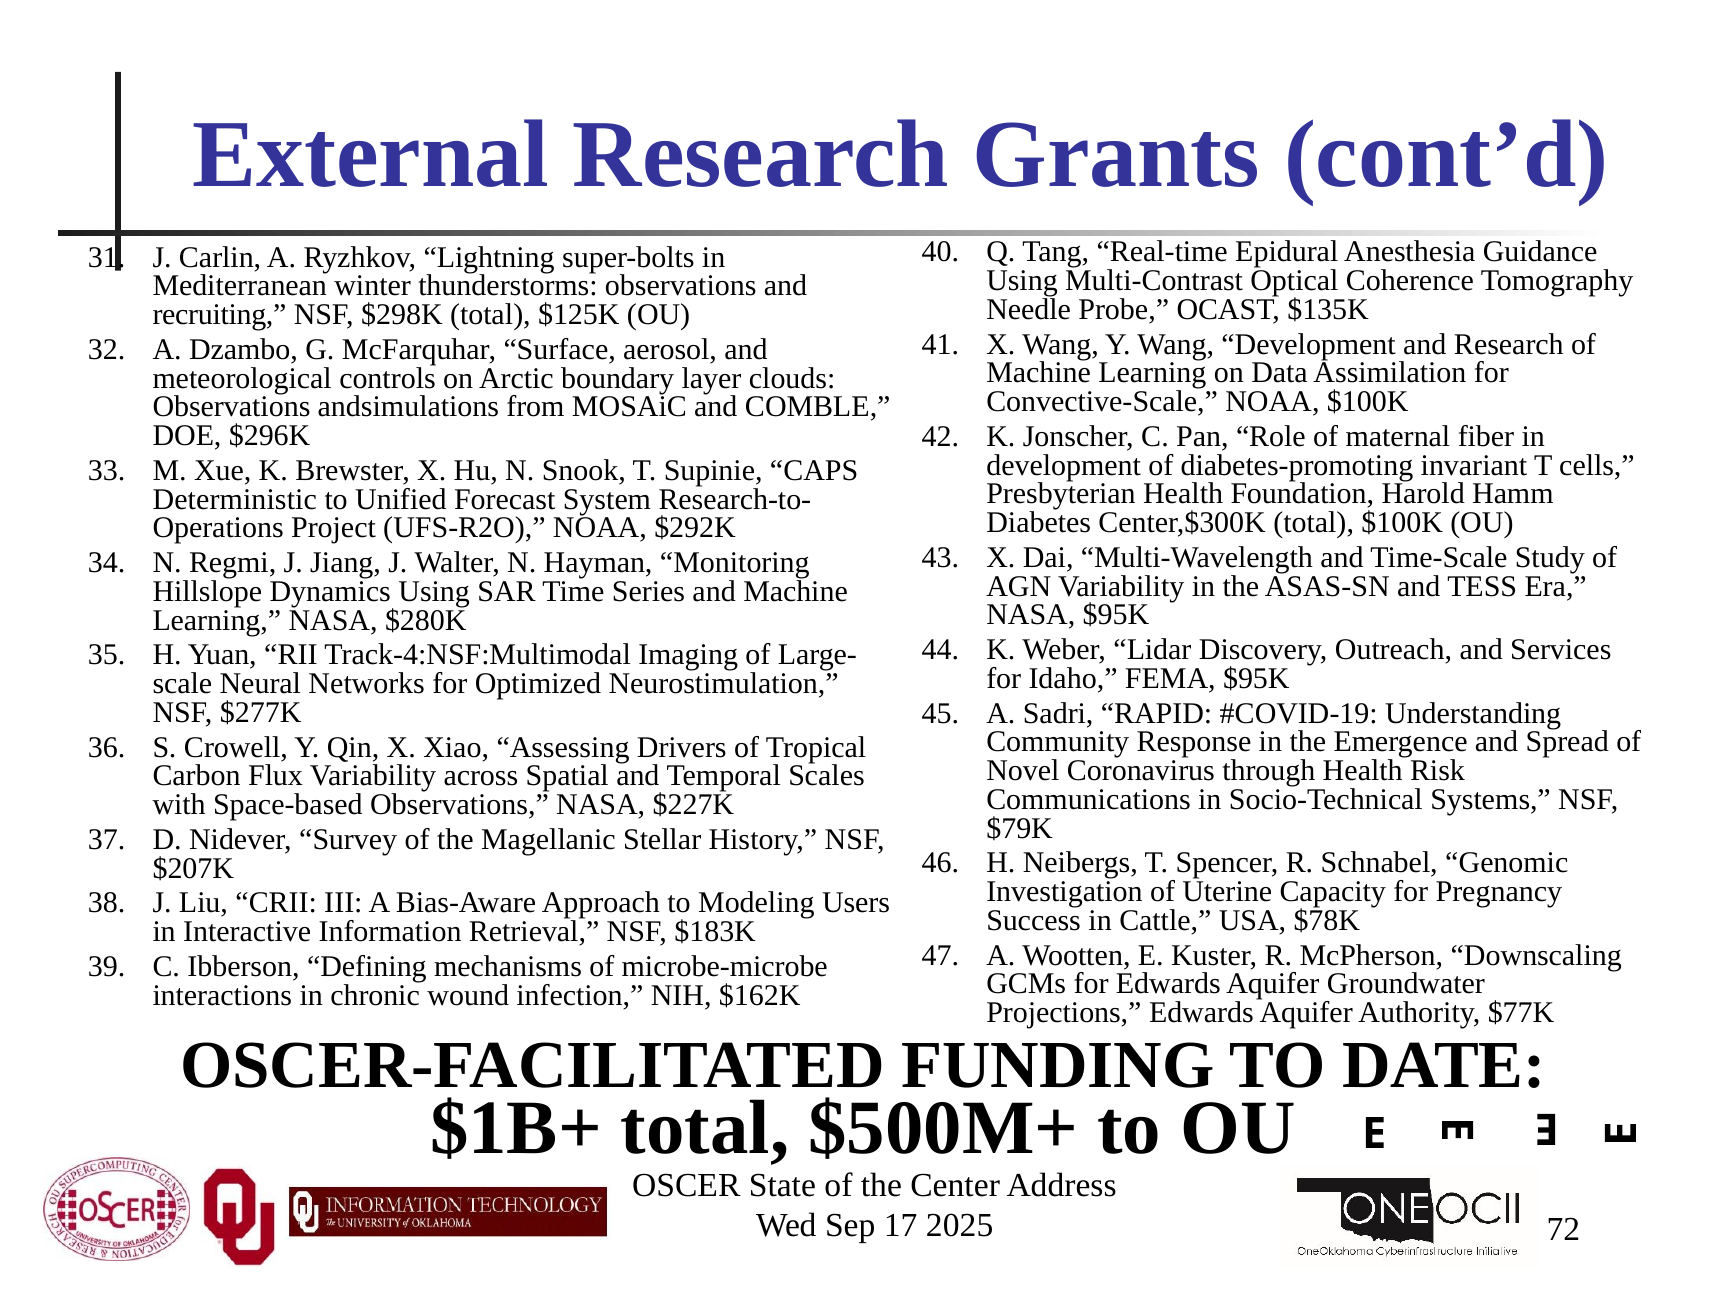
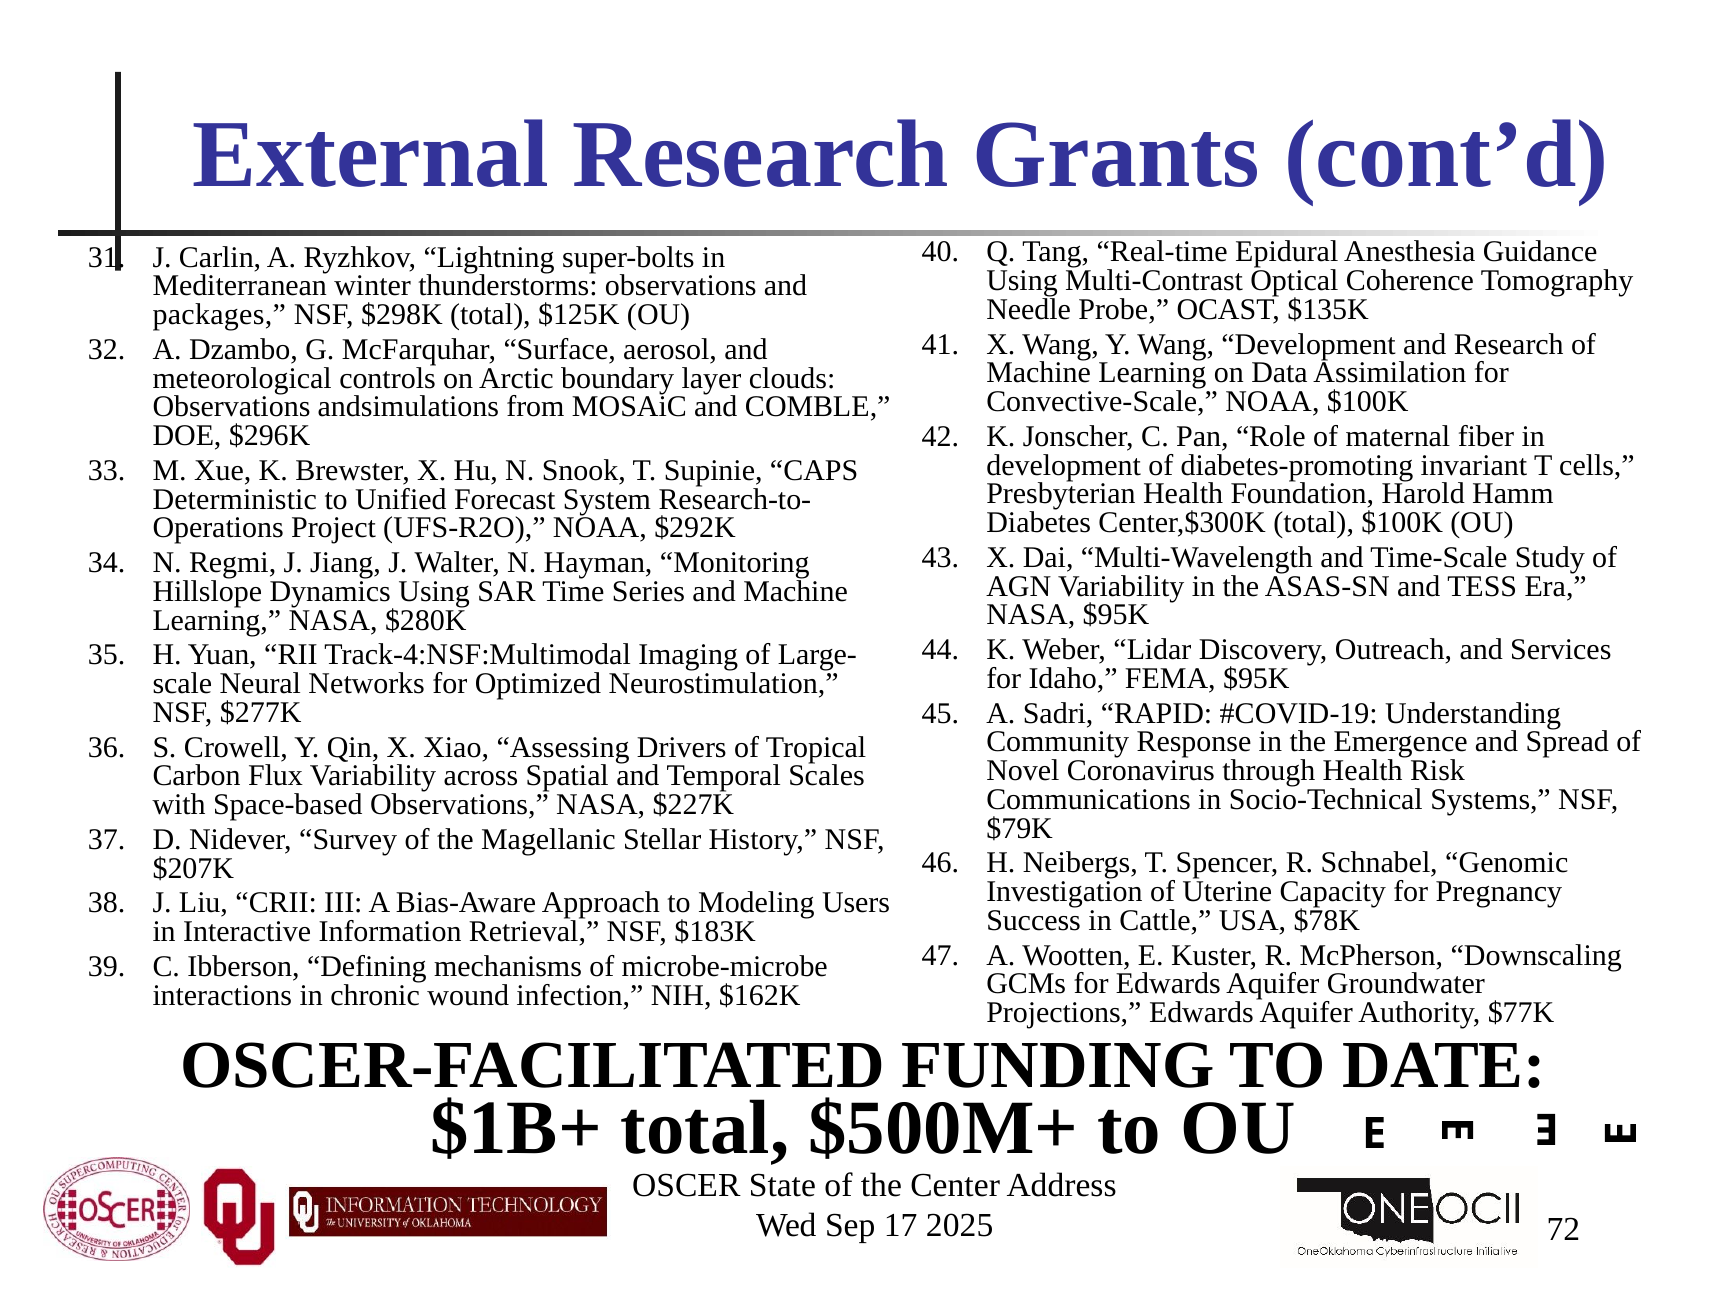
recruiting: recruiting -> packages (219, 315)
